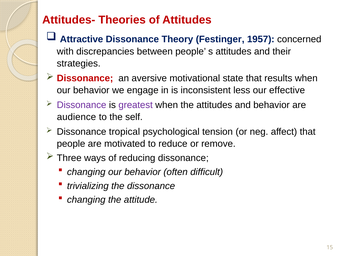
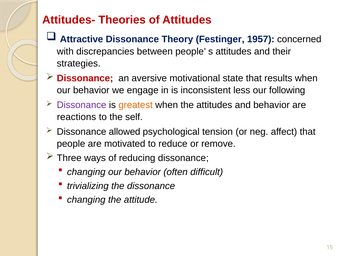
effective: effective -> following (287, 90)
greatest colour: purple -> orange (136, 105)
audience: audience -> reactions (76, 117)
tropical: tropical -> allowed (125, 132)
